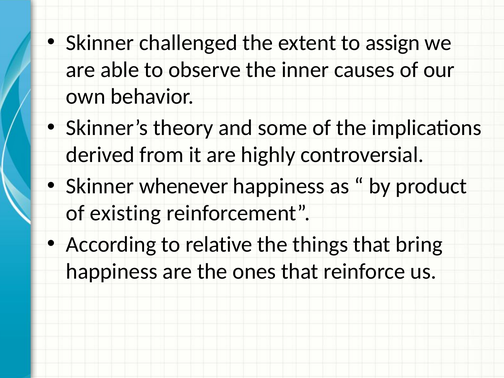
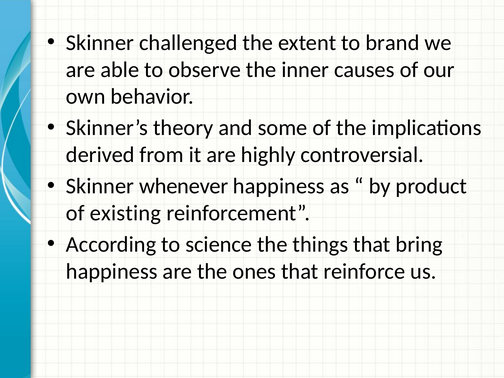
assign: assign -> brand (393, 43)
relative: relative -> science (219, 244)
